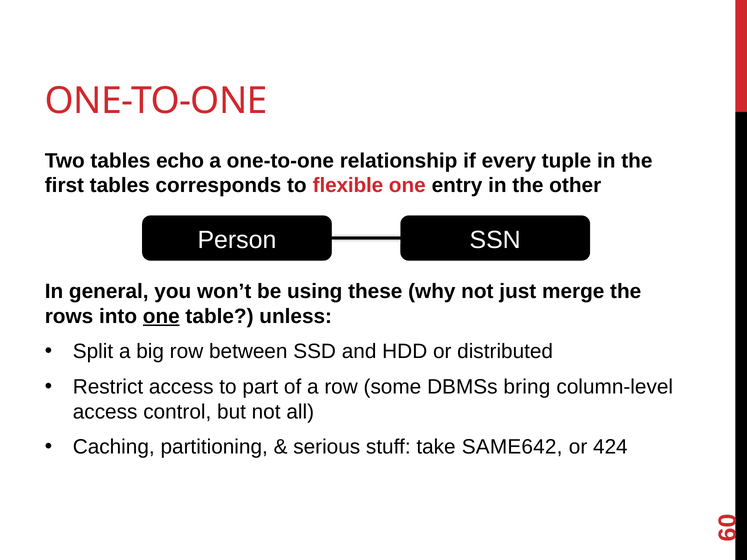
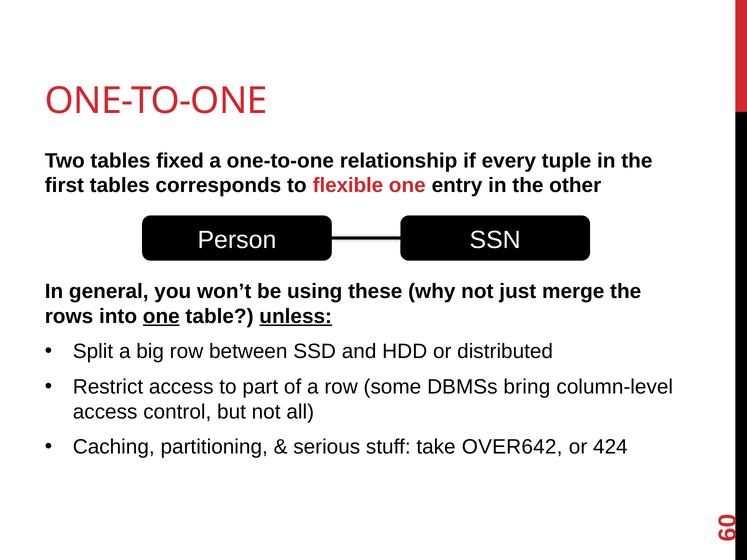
echo: echo -> fixed (180, 161)
unless underline: none -> present (296, 317)
SAME642: SAME642 -> OVER642 (512, 447)
